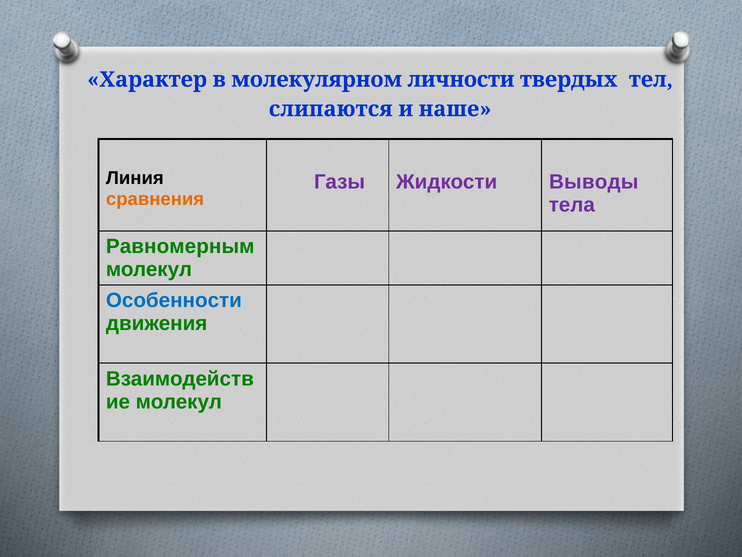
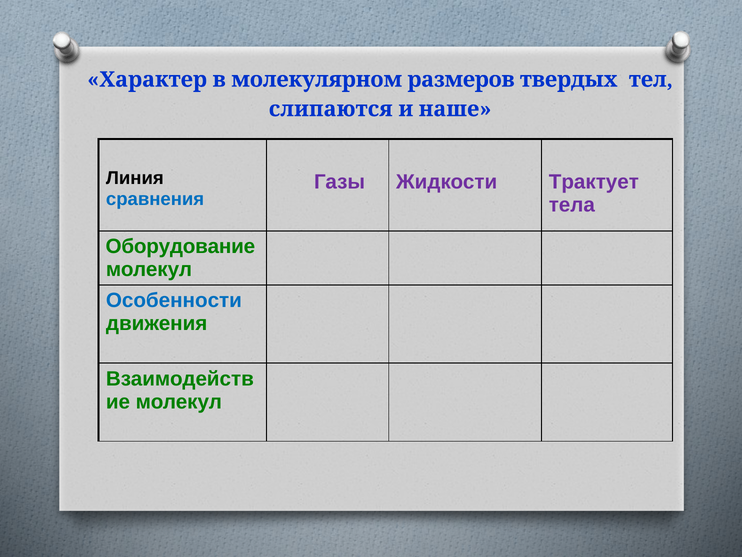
личности: личности -> размеров (461, 80)
Выводы: Выводы -> Трактует (594, 182)
сравнения colour: orange -> blue (155, 199)
Равномерным: Равномерным -> Оборудование (180, 246)
